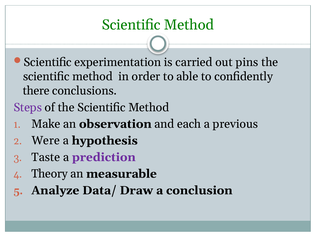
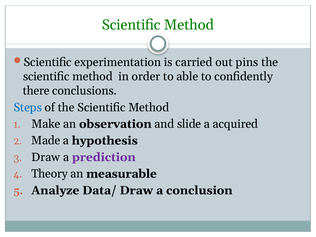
Steps colour: purple -> blue (28, 107)
each: each -> slide (189, 124)
previous: previous -> acquired (235, 124)
Were: Were -> Made (46, 141)
Taste: Taste -> Draw (46, 157)
